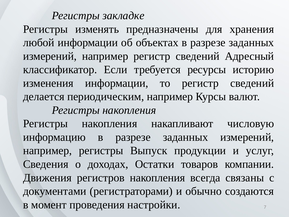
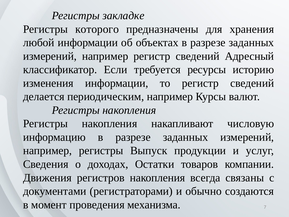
изменять: изменять -> которого (97, 29)
настройки: настройки -> механизма (154, 204)
